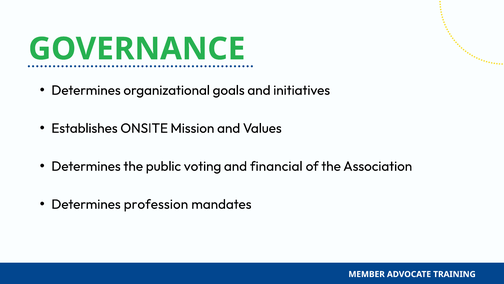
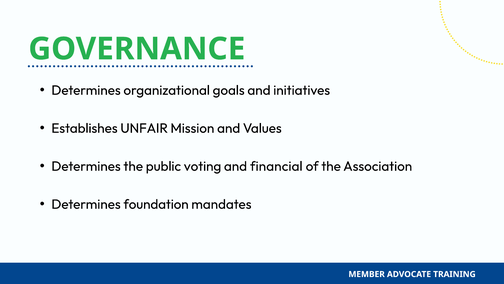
ONSITE: ONSITE -> UNFAIR (144, 128)
profession: profession -> foundation (156, 204)
